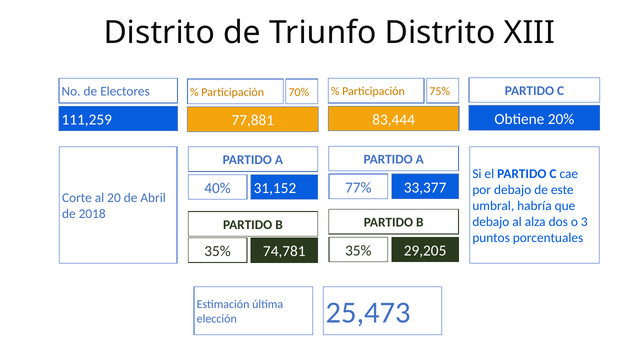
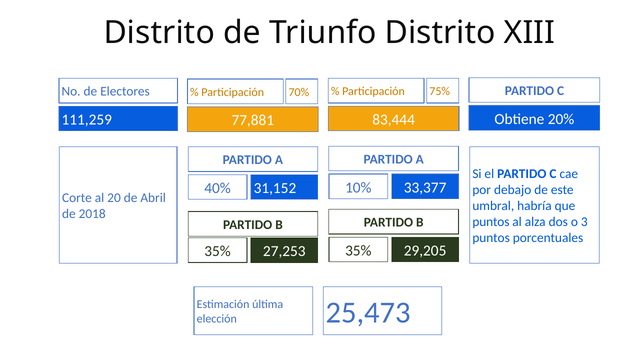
77%: 77% -> 10% (358, 188)
debajo: debajo -> puntos (491, 222)
74,781: 74,781 -> 27,253 (284, 252)
